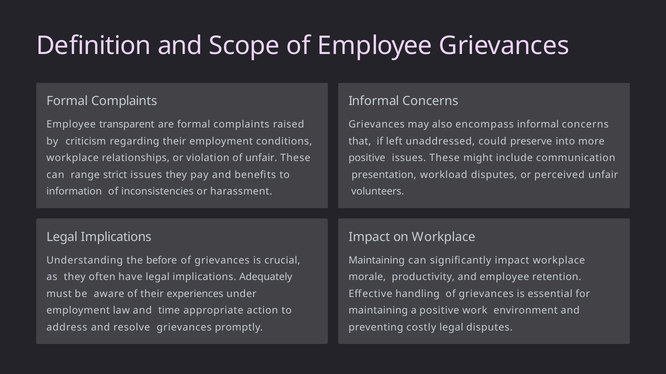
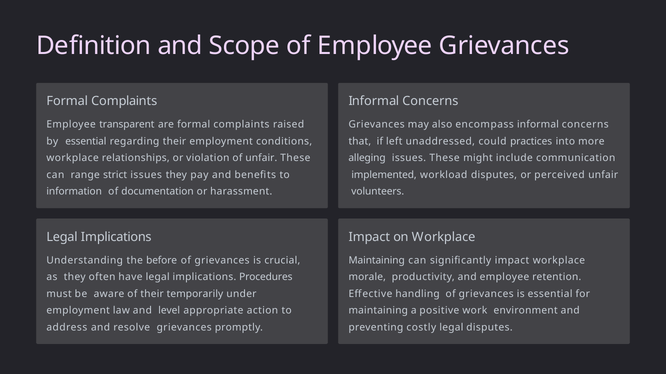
by criticism: criticism -> essential (86, 142)
preserve: preserve -> practices (531, 142)
positive: positive -> alleging (367, 158)
presentation: presentation -> implemented (384, 175)
inconsistencies: inconsistencies -> documentation (158, 192)
Adequately: Adequately -> Procedures (266, 278)
experiences: experiences -> temporarily (195, 294)
time: time -> level (169, 311)
